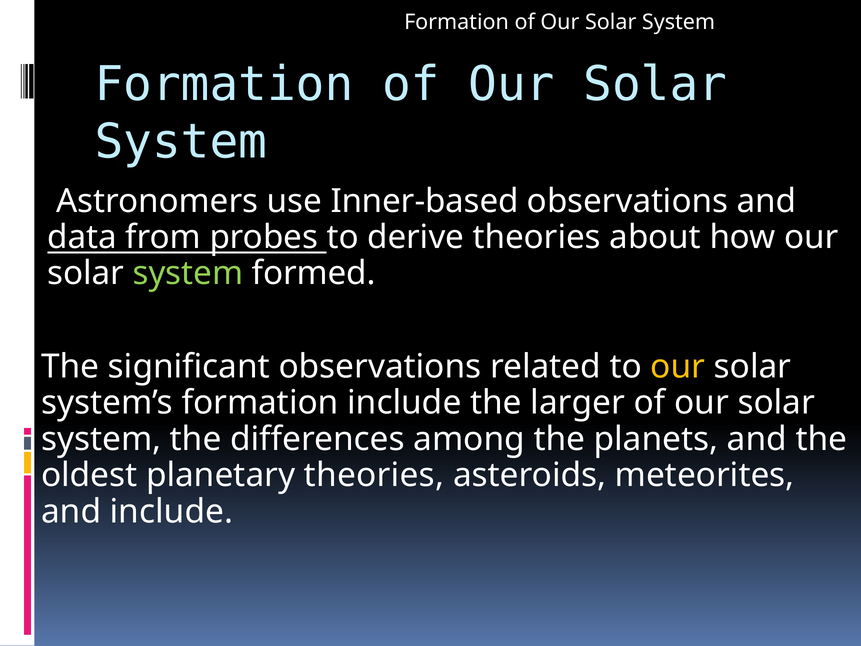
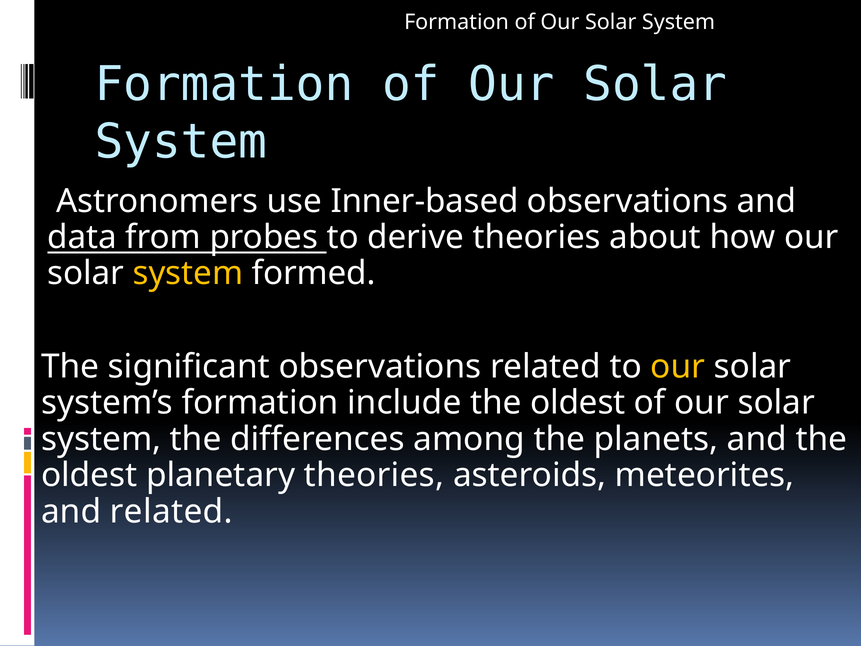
system colour: light green -> yellow (188, 273)
include the larger: larger -> oldest (578, 403)
and include: include -> related (171, 511)
